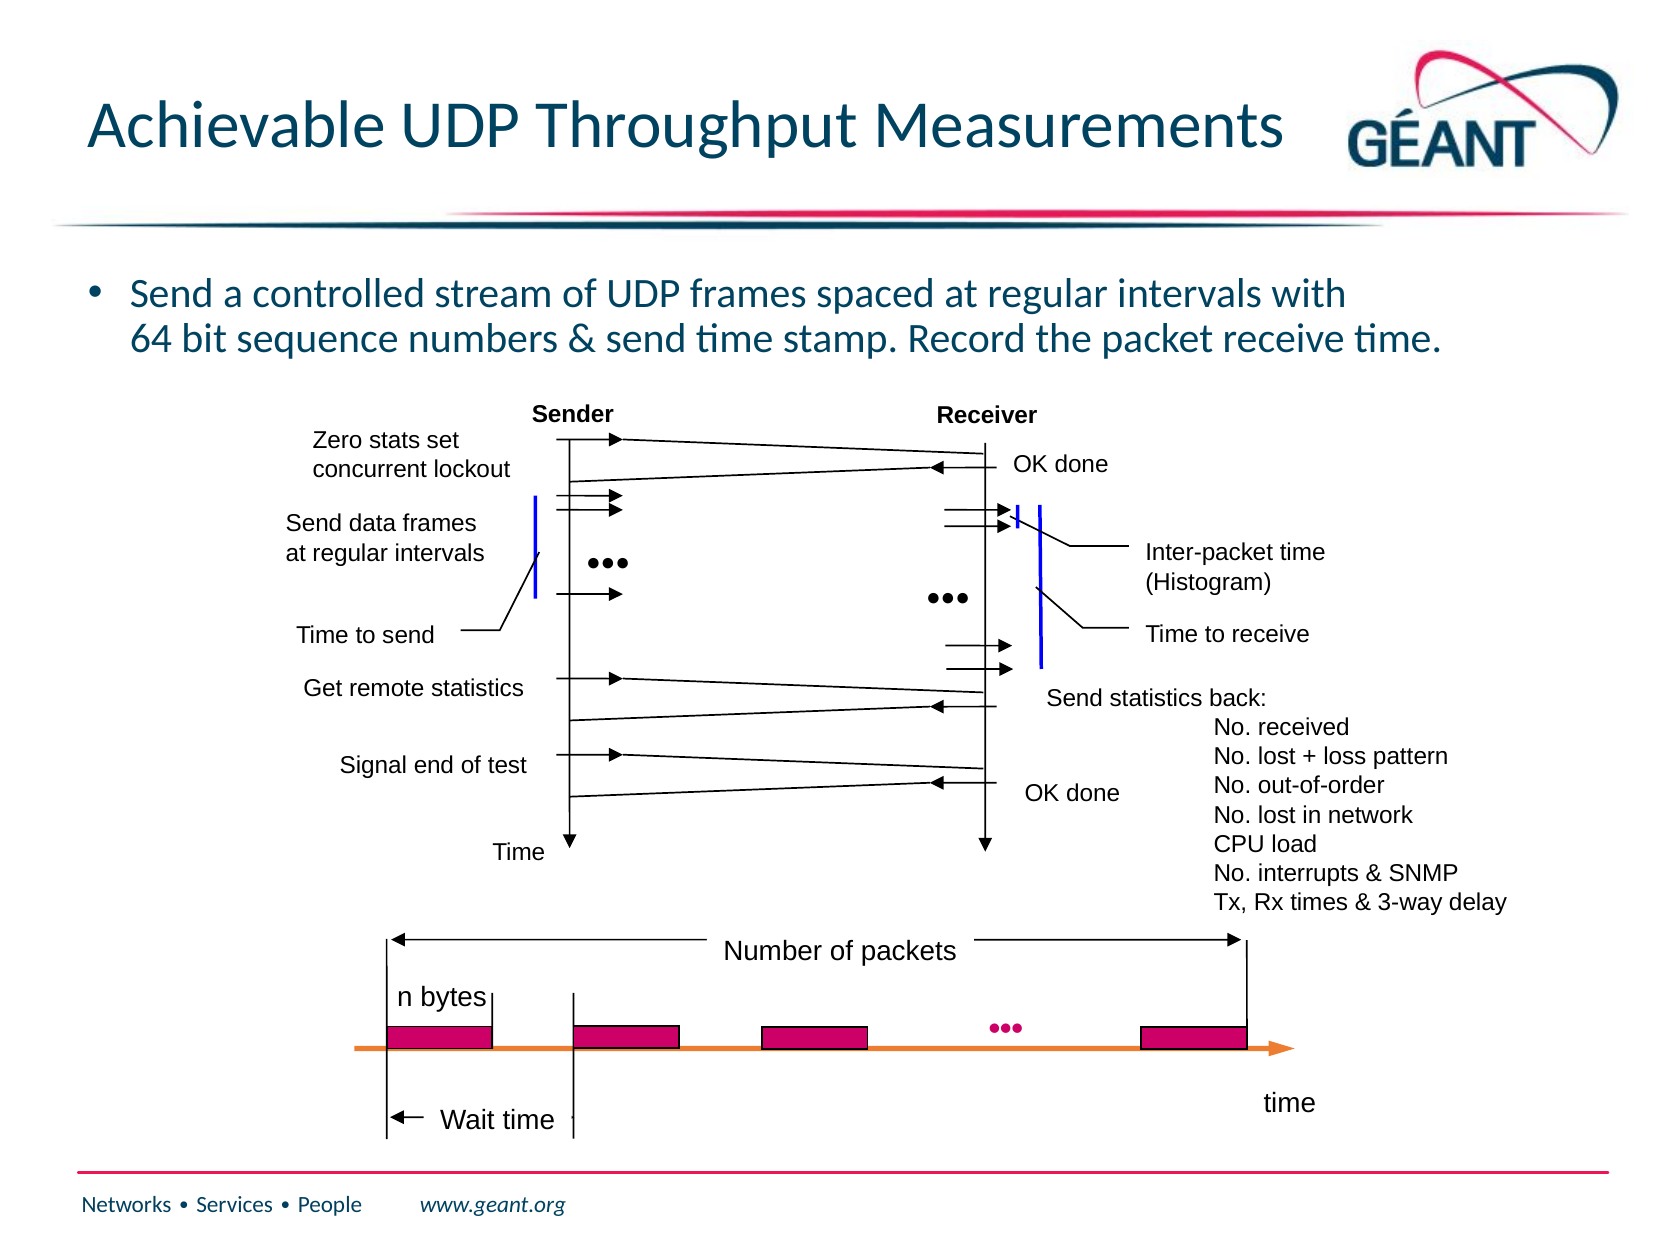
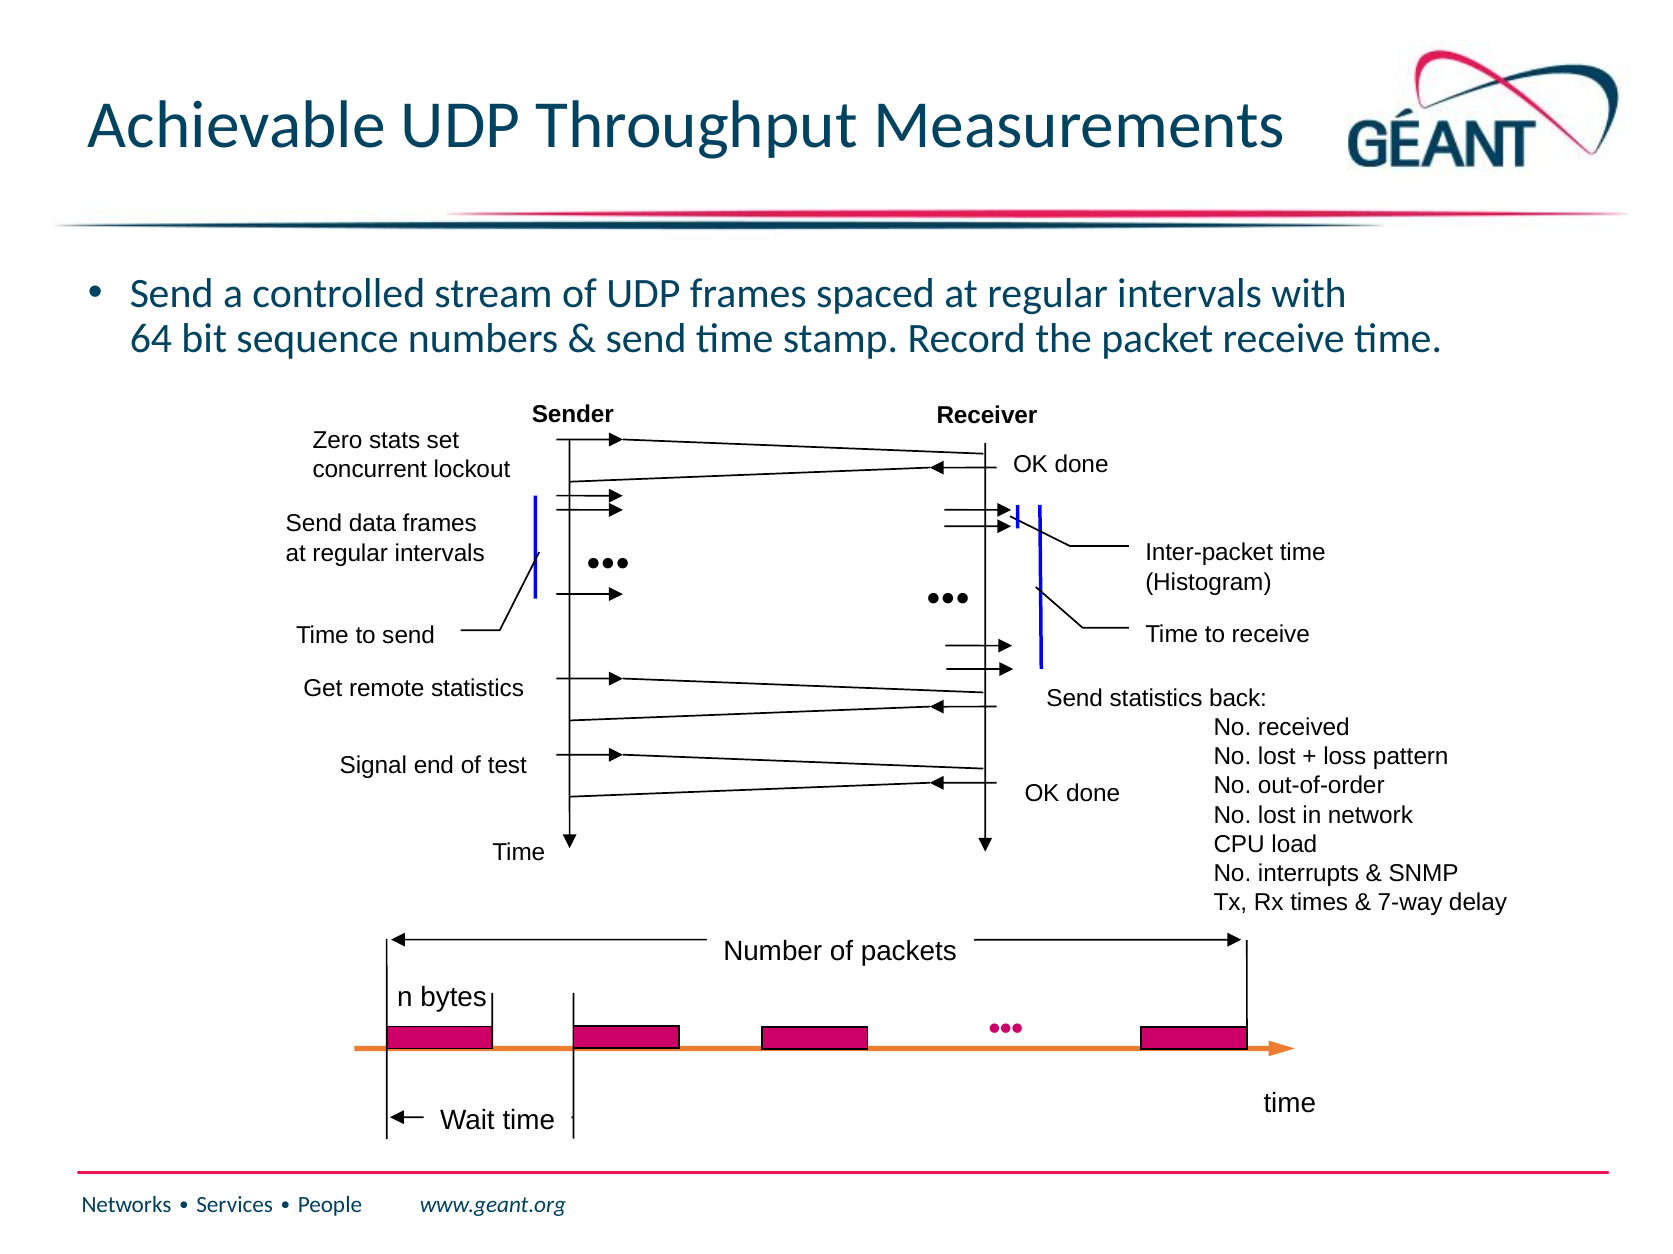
3-way: 3-way -> 7-way (1410, 903)
